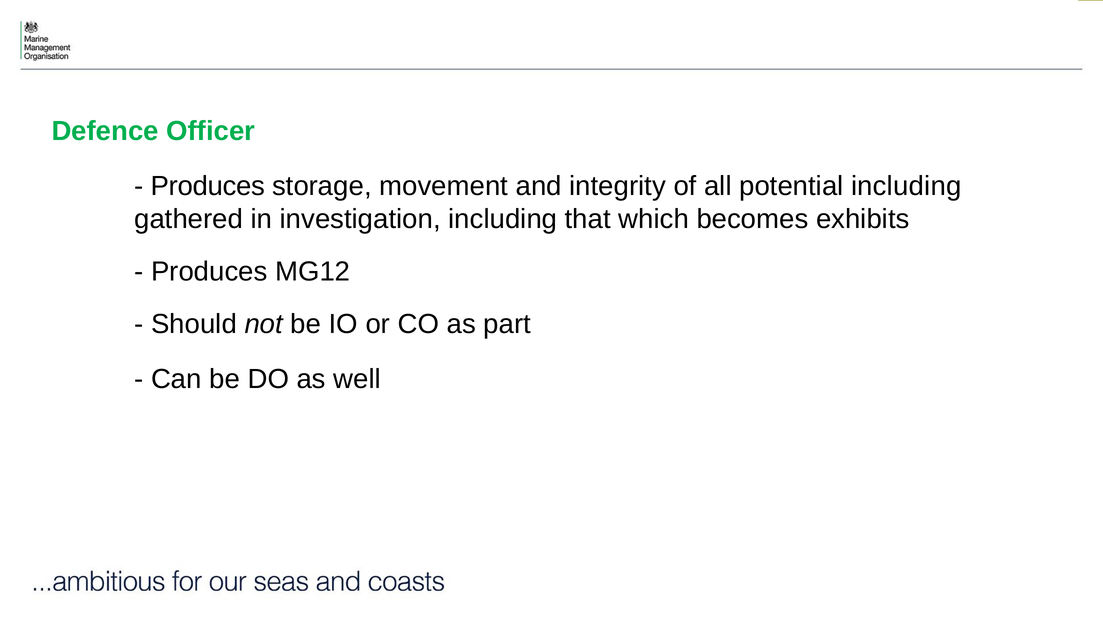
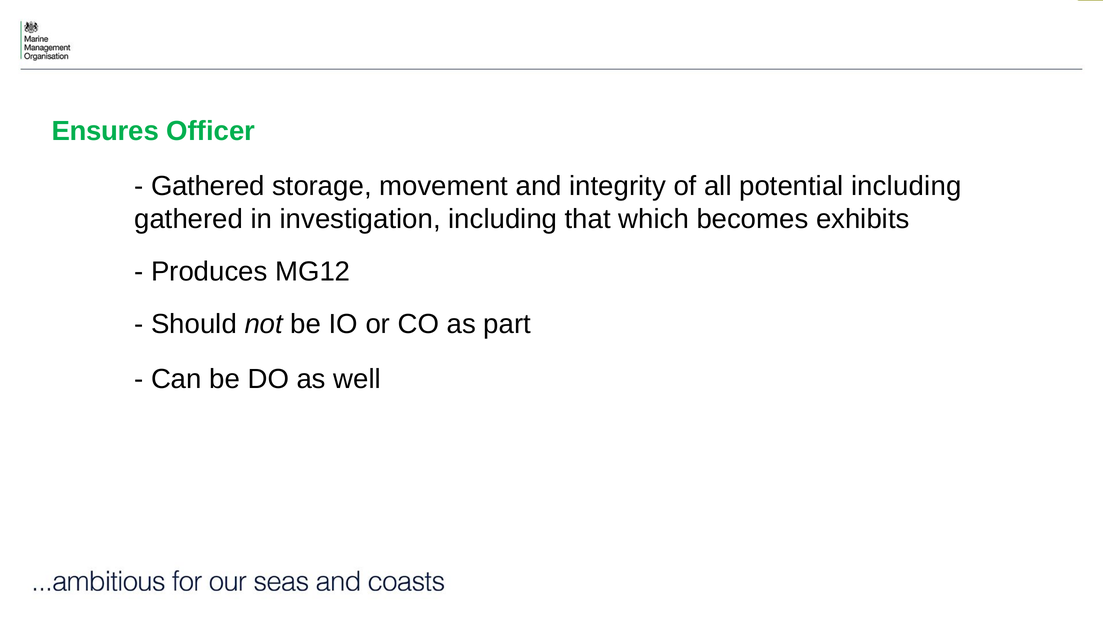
Defence: Defence -> Ensures (105, 131)
Produces: Produces -> Gathered (208, 186)
